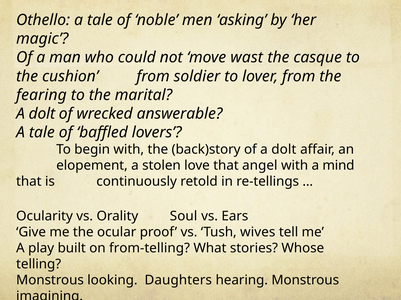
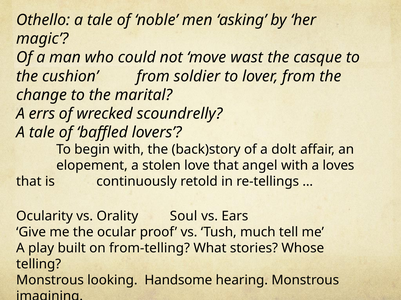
fearing: fearing -> change (42, 95)
dolt: dolt -> errs (42, 114)
answerable: answerable -> scoundrelly (180, 114)
mind: mind -> loves (338, 166)
wives: wives -> much (258, 233)
Daughters: Daughters -> Handsome (178, 281)
